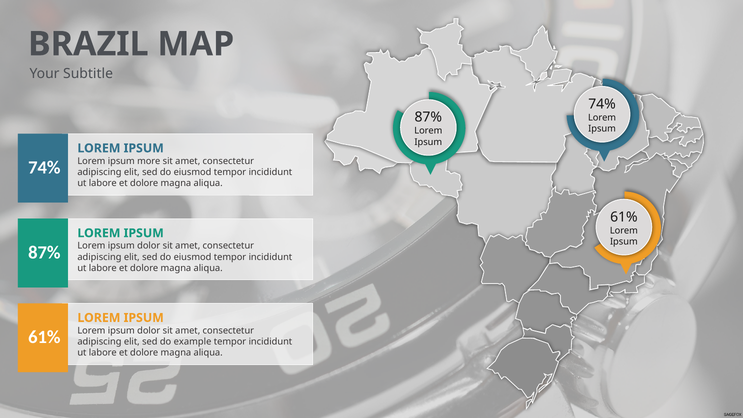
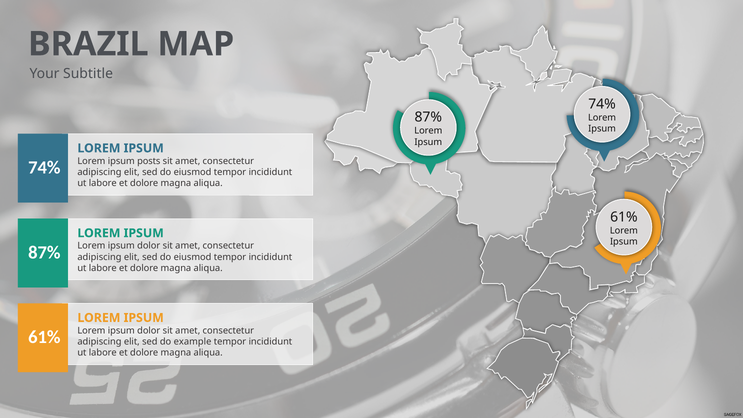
more: more -> posts (149, 161)
